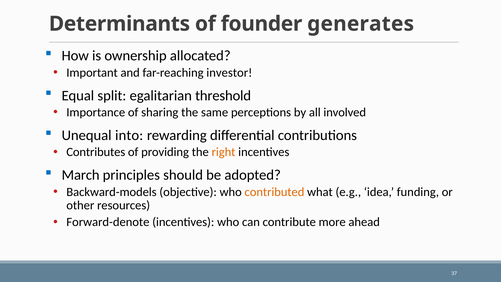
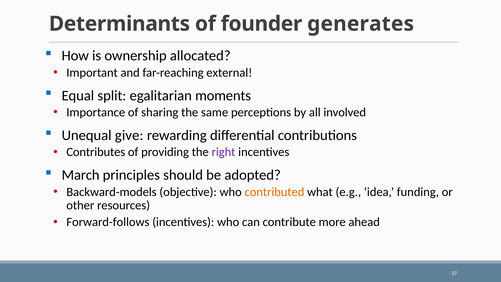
investor: investor -> external (229, 73)
threshold: threshold -> moments (223, 95)
into: into -> give (129, 135)
right colour: orange -> purple (224, 152)
Forward-denote: Forward-denote -> Forward-follows (108, 222)
